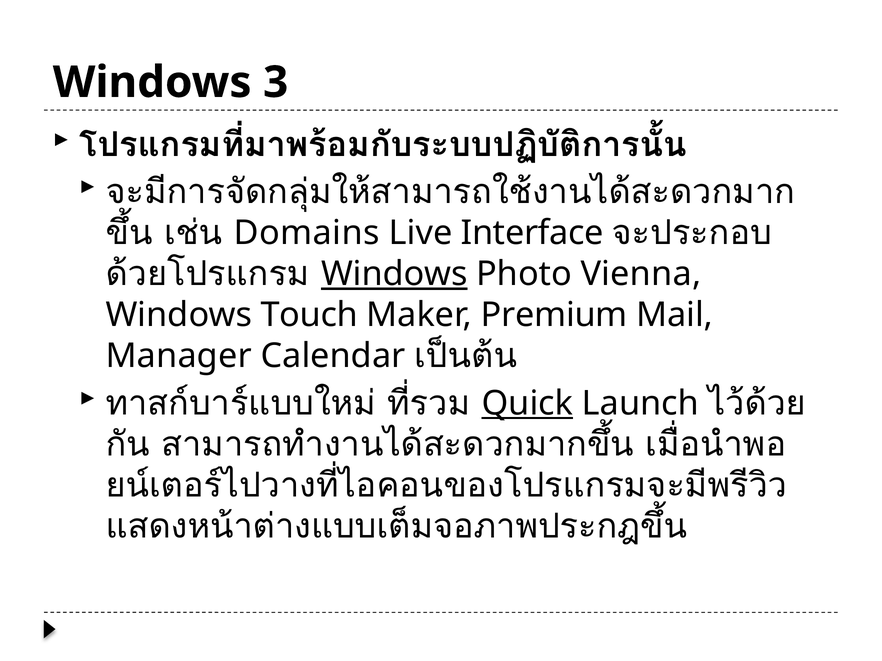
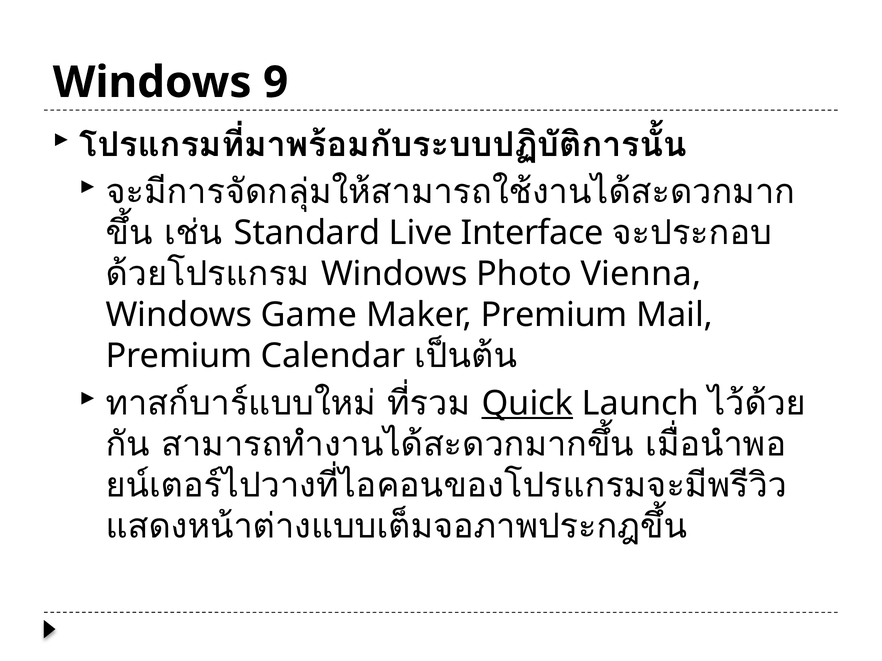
3: 3 -> 9 (276, 83)
Domains: Domains -> Standard (307, 233)
Windows underline: present -> none (394, 274)
Touch: Touch -> Game (309, 315)
Manager: Manager -> Premium (179, 356)
